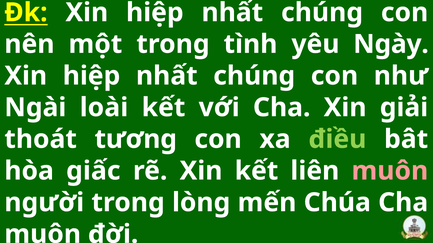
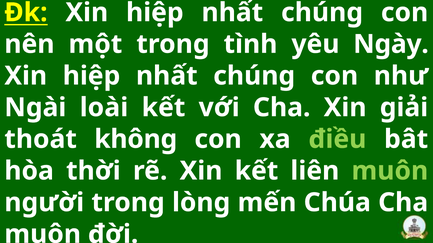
tương: tương -> không (136, 139)
giấc: giấc -> thời (93, 171)
muôn colour: pink -> light green (390, 171)
